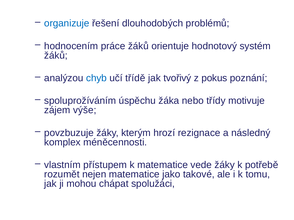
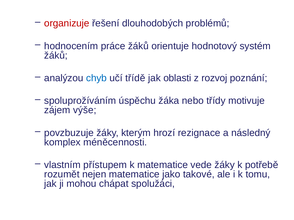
organizuje colour: blue -> red (67, 23)
tvořivý: tvořivý -> oblasti (177, 78)
pokus: pokus -> rozvoj (214, 78)
